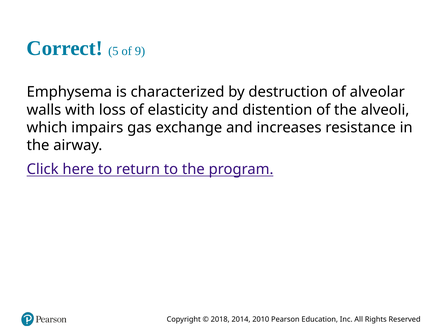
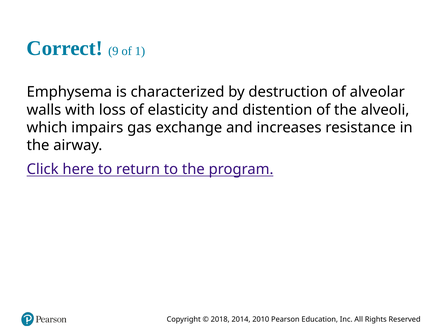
5: 5 -> 9 (113, 51)
9: 9 -> 1 (140, 51)
